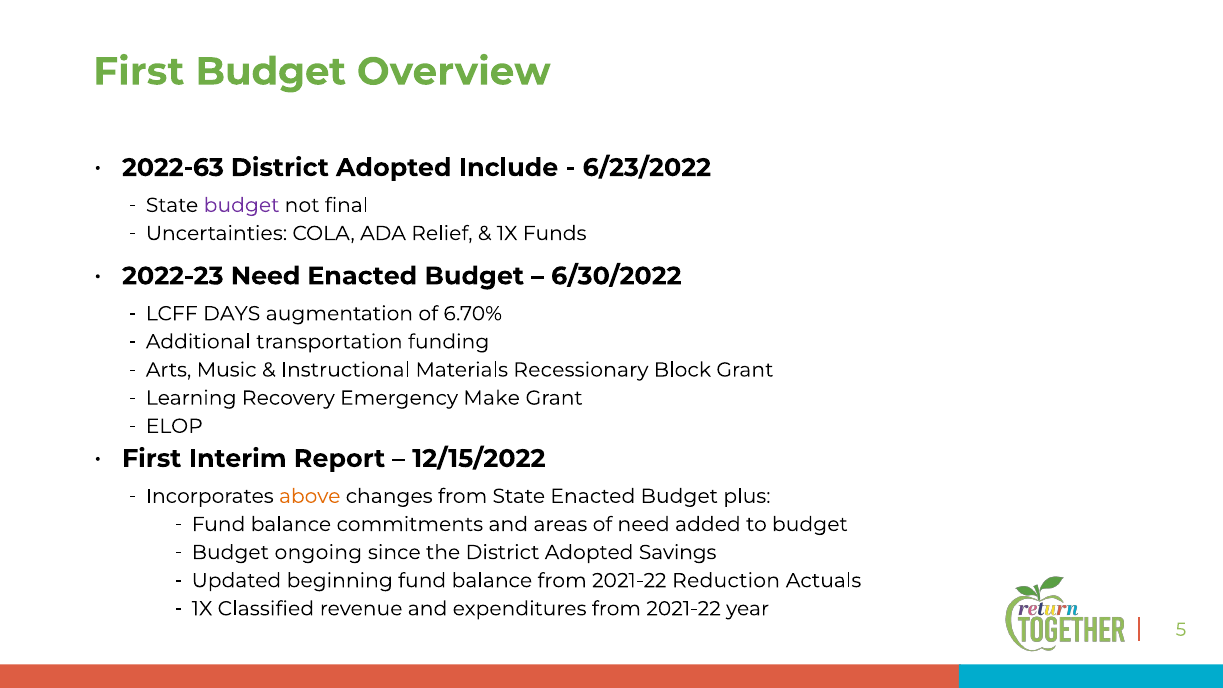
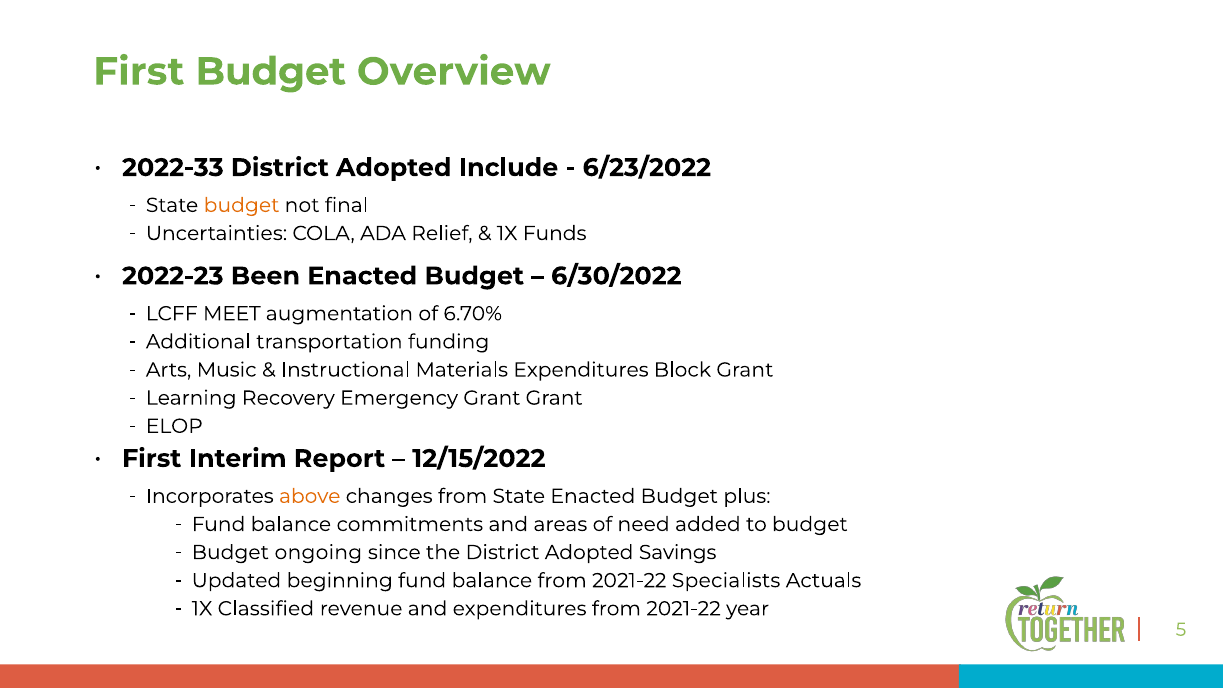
2022-63: 2022-63 -> 2022-33 (173, 168)
budget colour: purple -> orange (242, 205)
2022-23 Need: Need -> Been (265, 276)
DAYS: DAYS -> MEET (232, 314)
Materials Recessionary: Recessionary -> Expenditures (581, 370)
Emergency Make: Make -> Grant (492, 398)
Reduction: Reduction -> Specialists (726, 581)
